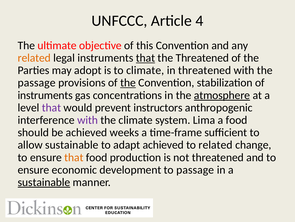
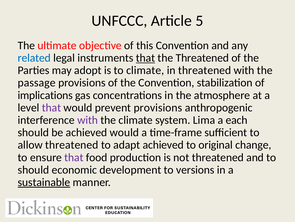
4: 4 -> 5 (199, 21)
related colour: orange -> blue (34, 58)
the underline: present -> none (128, 83)
instruments: instruments -> implications (45, 95)
atmosphere underline: present -> none (222, 95)
prevent instructors: instructors -> provisions (158, 107)
a food: food -> each (237, 120)
achieved weeks: weeks -> would (124, 132)
allow sustainable: sustainable -> threatened (72, 144)
to related: related -> original (216, 144)
that colour: orange -> purple (74, 157)
ensure: ensure -> should (33, 169)
to passage: passage -> versions (195, 169)
